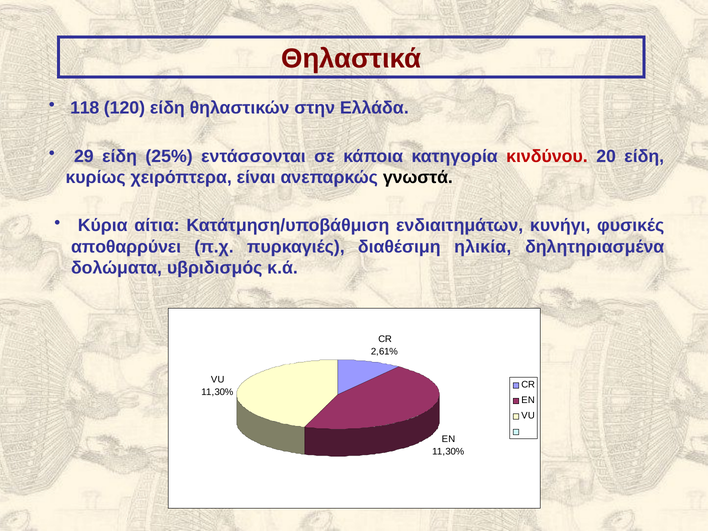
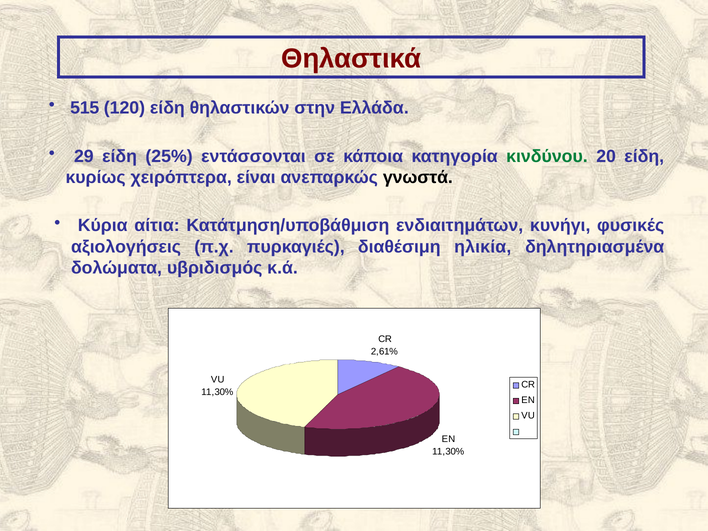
118: 118 -> 515 (85, 108)
κινδύνου colour: red -> green (547, 156)
αποθαρρύνει: αποθαρρύνει -> αξιολογήσεις (126, 247)
